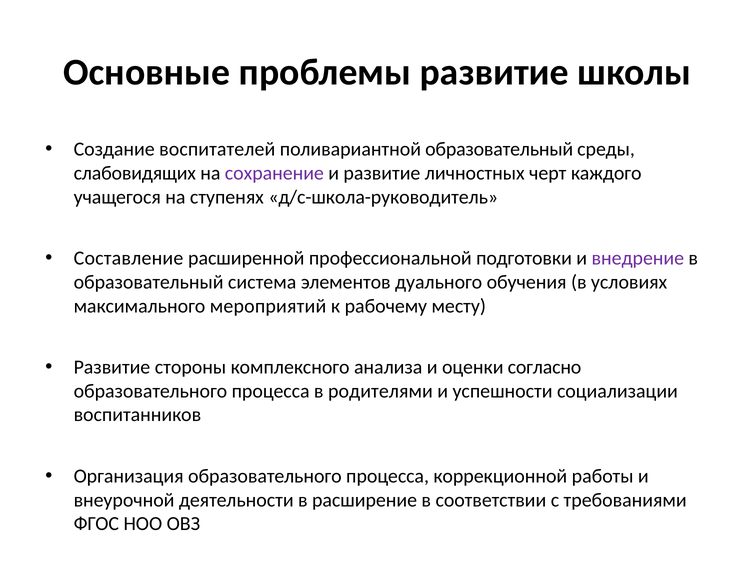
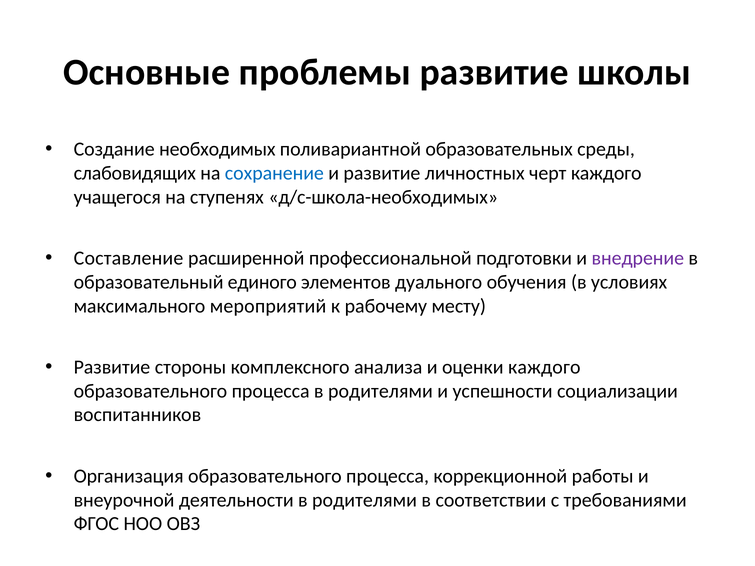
воспитателей: воспитателей -> необходимых (217, 149)
поливариантной образовательный: образовательный -> образовательных (499, 149)
сохранение colour: purple -> blue (274, 173)
д/с-школа-руководитель: д/с-школа-руководитель -> д/с-школа-необходимых (383, 197)
система: система -> единого (262, 282)
оценки согласно: согласно -> каждого (544, 367)
деятельности в расширение: расширение -> родителями (364, 500)
